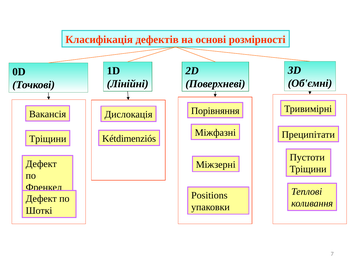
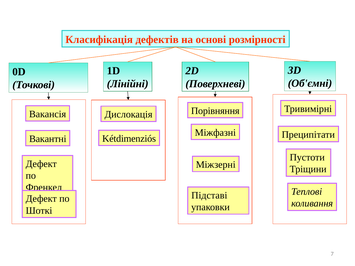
Тріщини: Тріщини -> Вакантні (48, 139)
Positions: Positions -> Підставі (209, 196)
